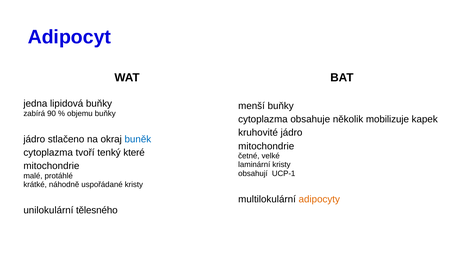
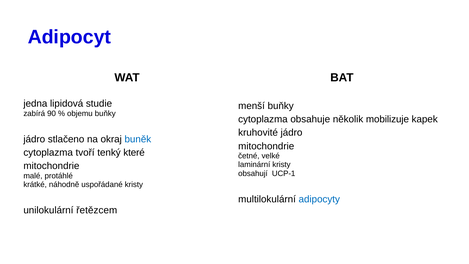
lipidová buňky: buňky -> studie (99, 104)
adipocyty colour: orange -> blue (319, 199)
tělesného: tělesného -> řetězcem (97, 210)
